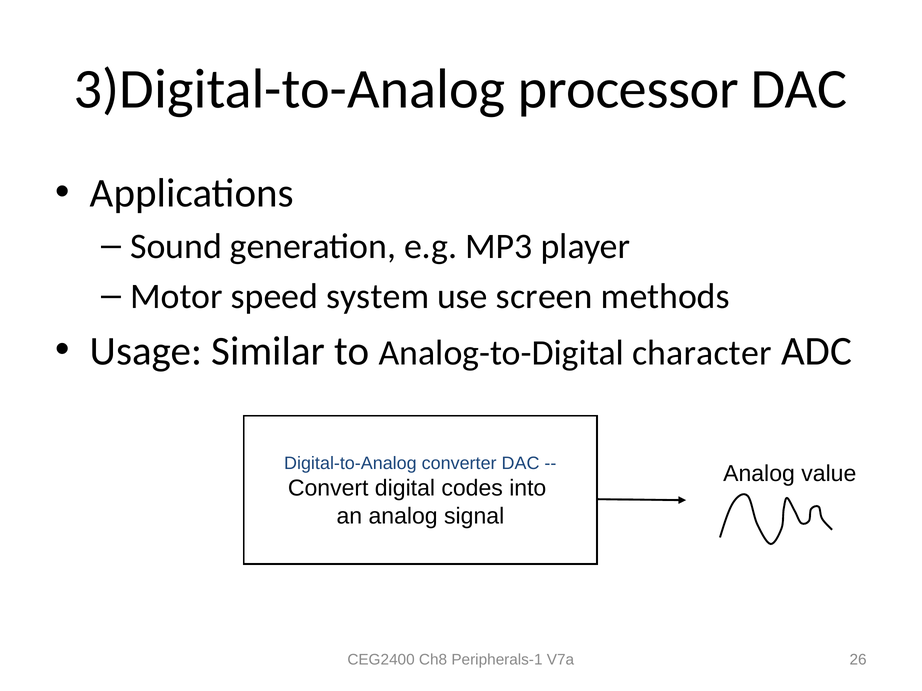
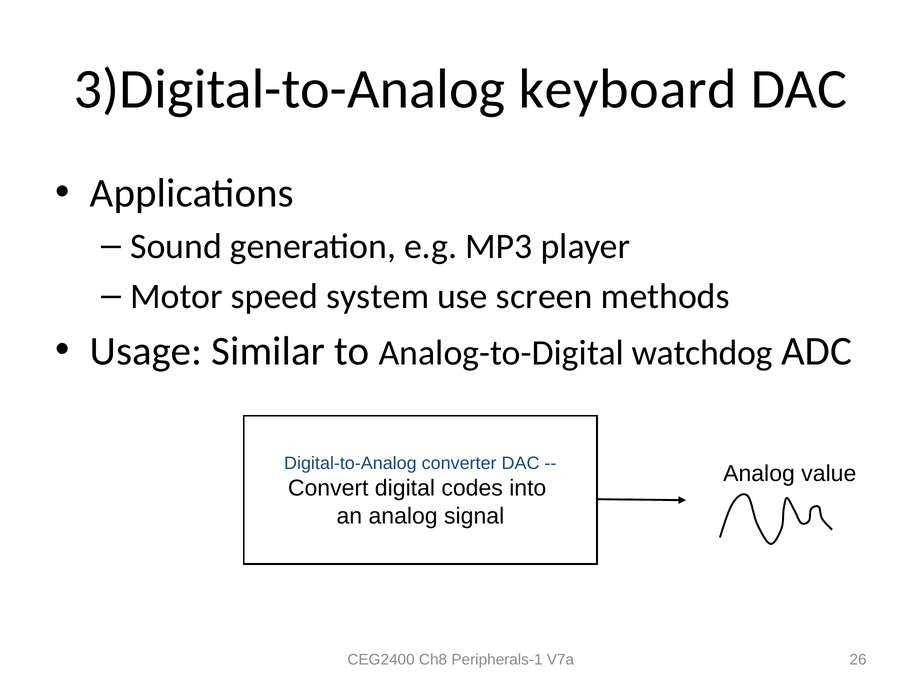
processor: processor -> keyboard (628, 89)
character: character -> watchdog (702, 353)
